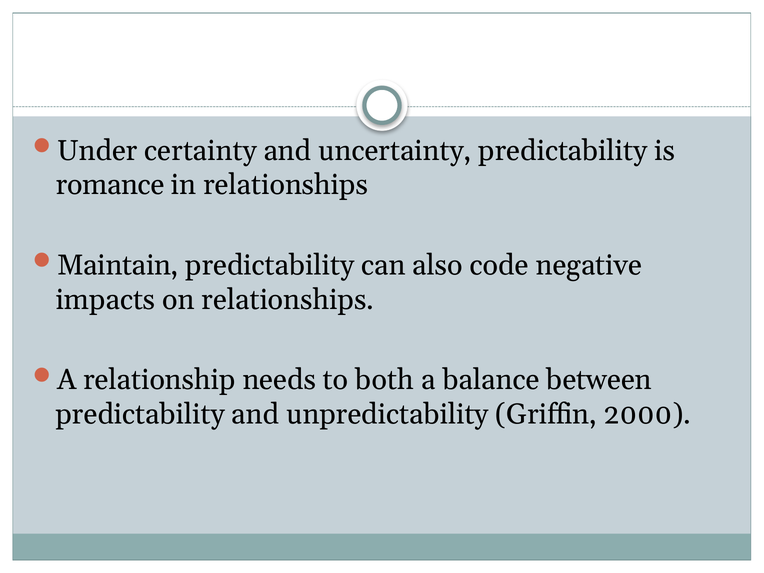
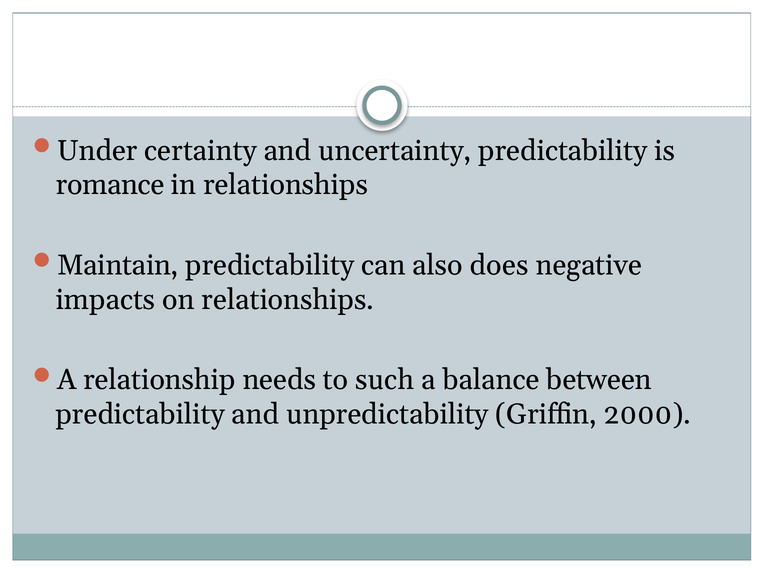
code: code -> does (499, 265)
both: both -> such (385, 380)
